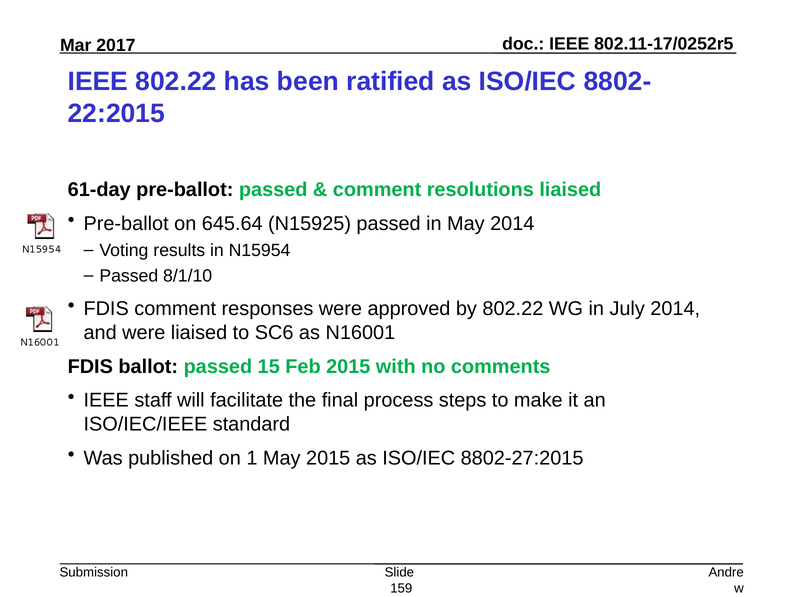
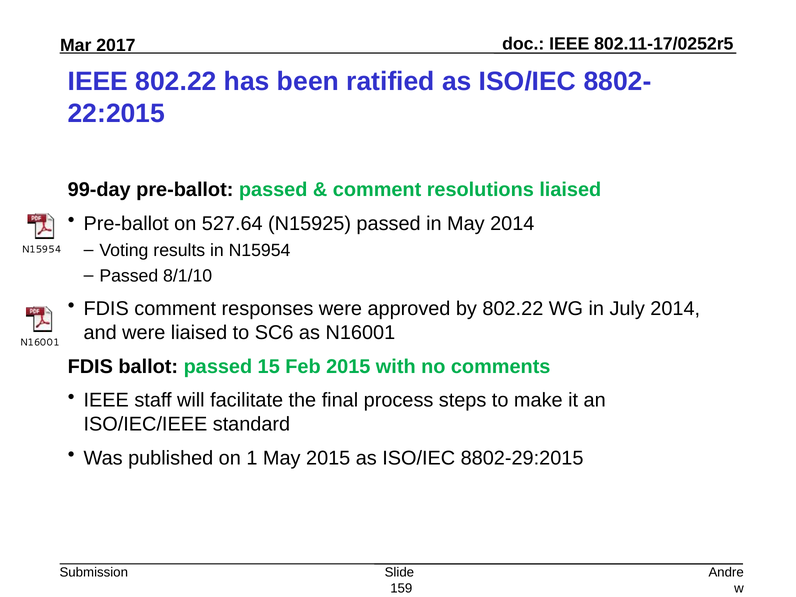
61-day: 61-day -> 99-day (99, 190)
645.64: 645.64 -> 527.64 (232, 224)
8802-27:2015: 8802-27:2015 -> 8802-29:2015 (522, 458)
